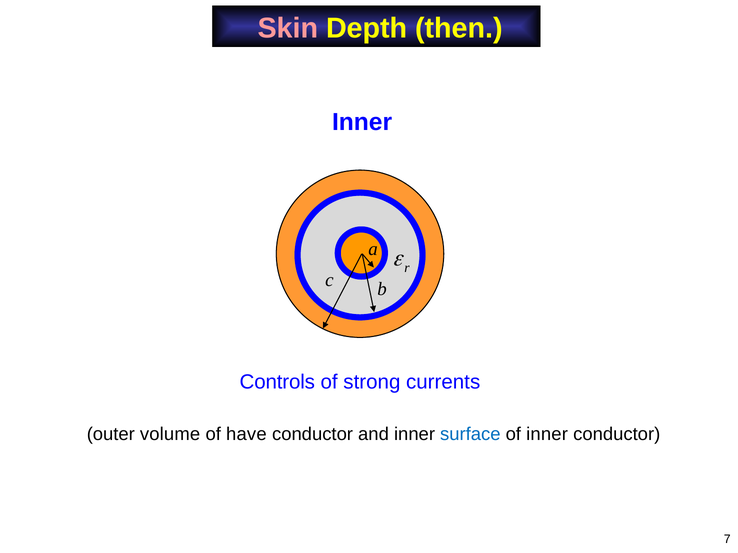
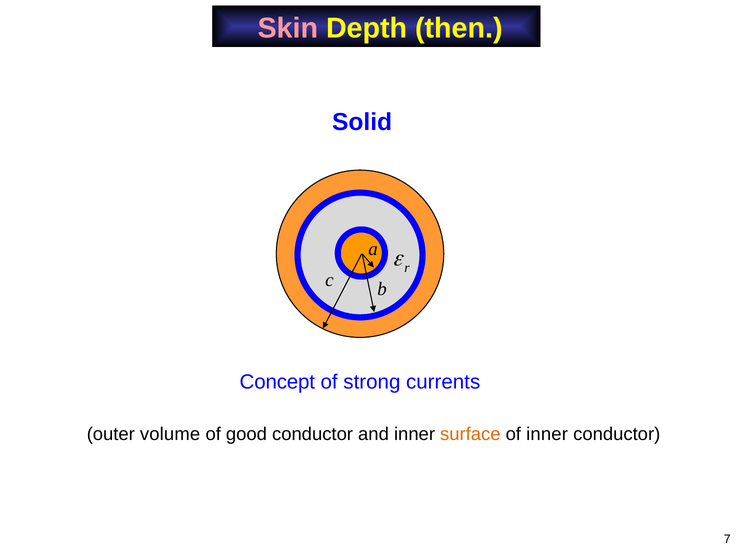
Inner: Inner -> Solid (362, 122)
Controls: Controls -> Concept (277, 382)
have: have -> good (246, 435)
surface colour: blue -> orange (470, 435)
